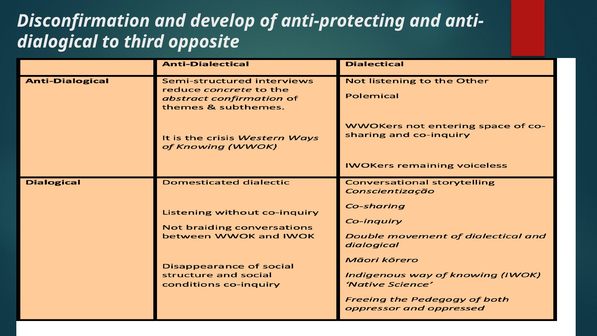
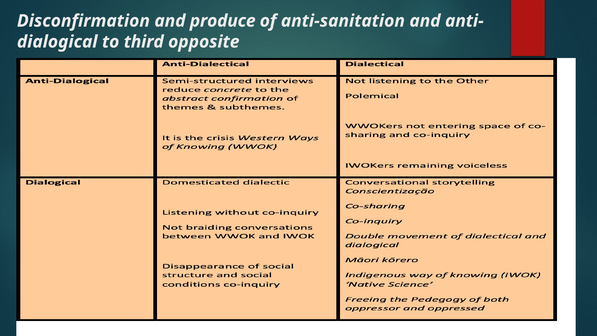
develop: develop -> produce (223, 21)
anti-protecting: anti-protecting -> anti-sanitation (343, 21)
